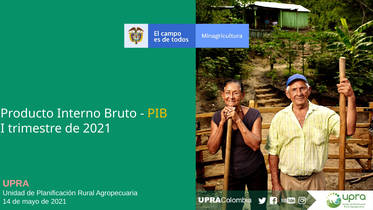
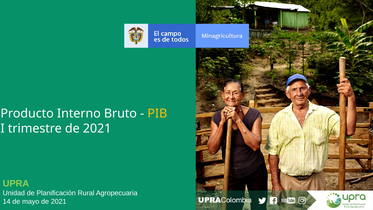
UPRA colour: pink -> light green (16, 183)
